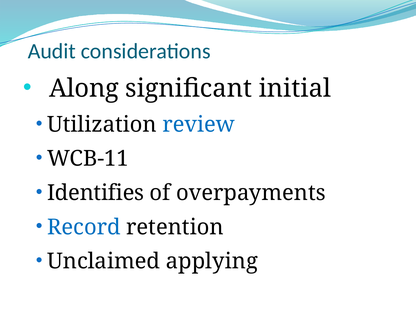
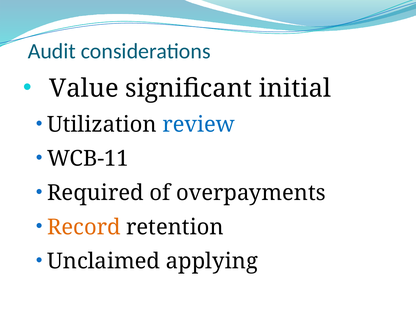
Along: Along -> Value (84, 88)
Identifies: Identifies -> Required (95, 193)
Record colour: blue -> orange (84, 227)
